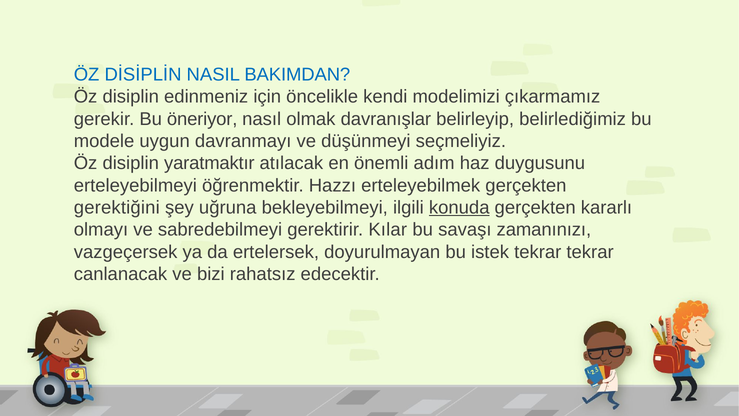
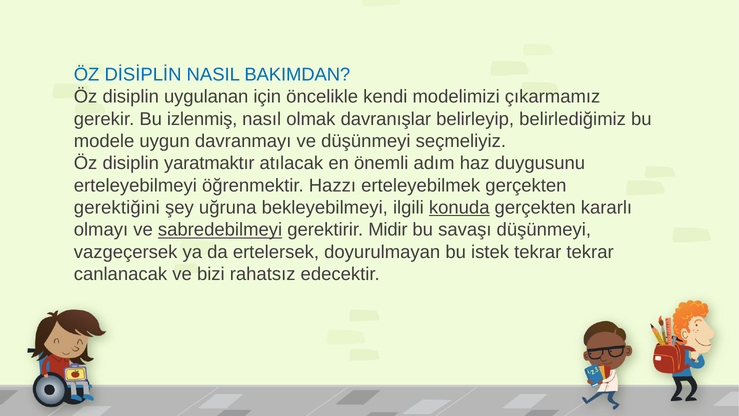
edinmeniz: edinmeniz -> uygulanan (206, 97)
öneriyor: öneriyor -> izlenmiş (202, 119)
sabredebilmeyi underline: none -> present (220, 230)
Kılar: Kılar -> Midir (388, 230)
savaşı zamanınızı: zamanınızı -> düşünmeyi (544, 230)
